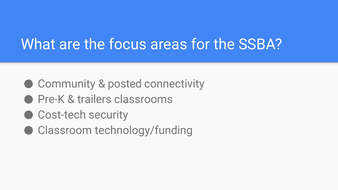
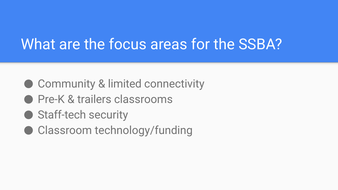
posted: posted -> limited (125, 84)
Cost-tech: Cost-tech -> Staff-tech (62, 115)
